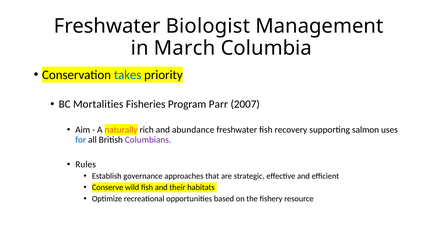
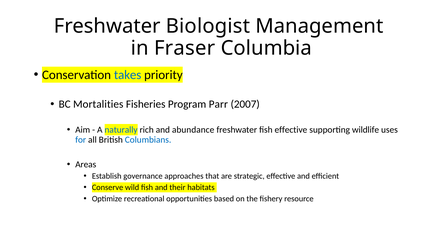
March: March -> Fraser (185, 48)
naturally colour: orange -> blue (121, 130)
fish recovery: recovery -> effective (291, 130)
salmon: salmon -> wildlife (366, 130)
Columbians colour: purple -> blue (148, 140)
Rules: Rules -> Areas (86, 165)
